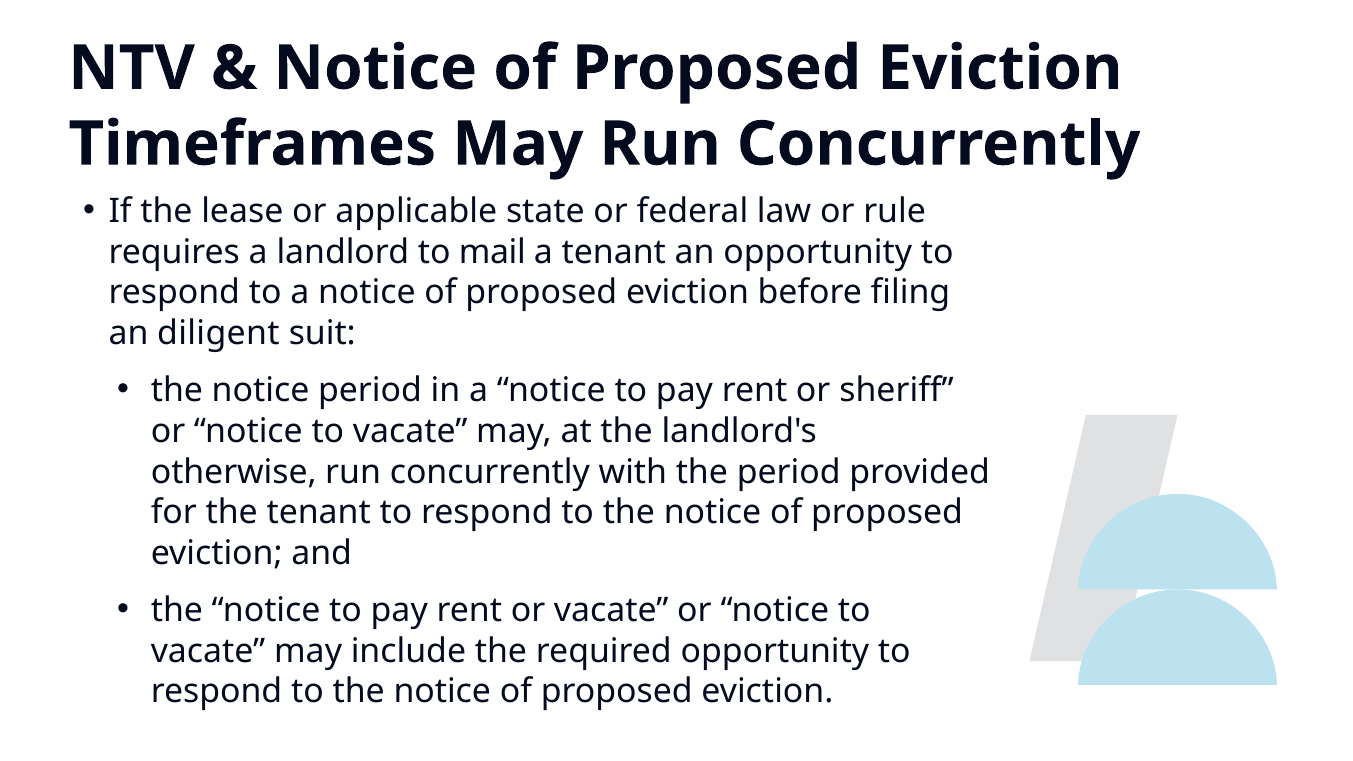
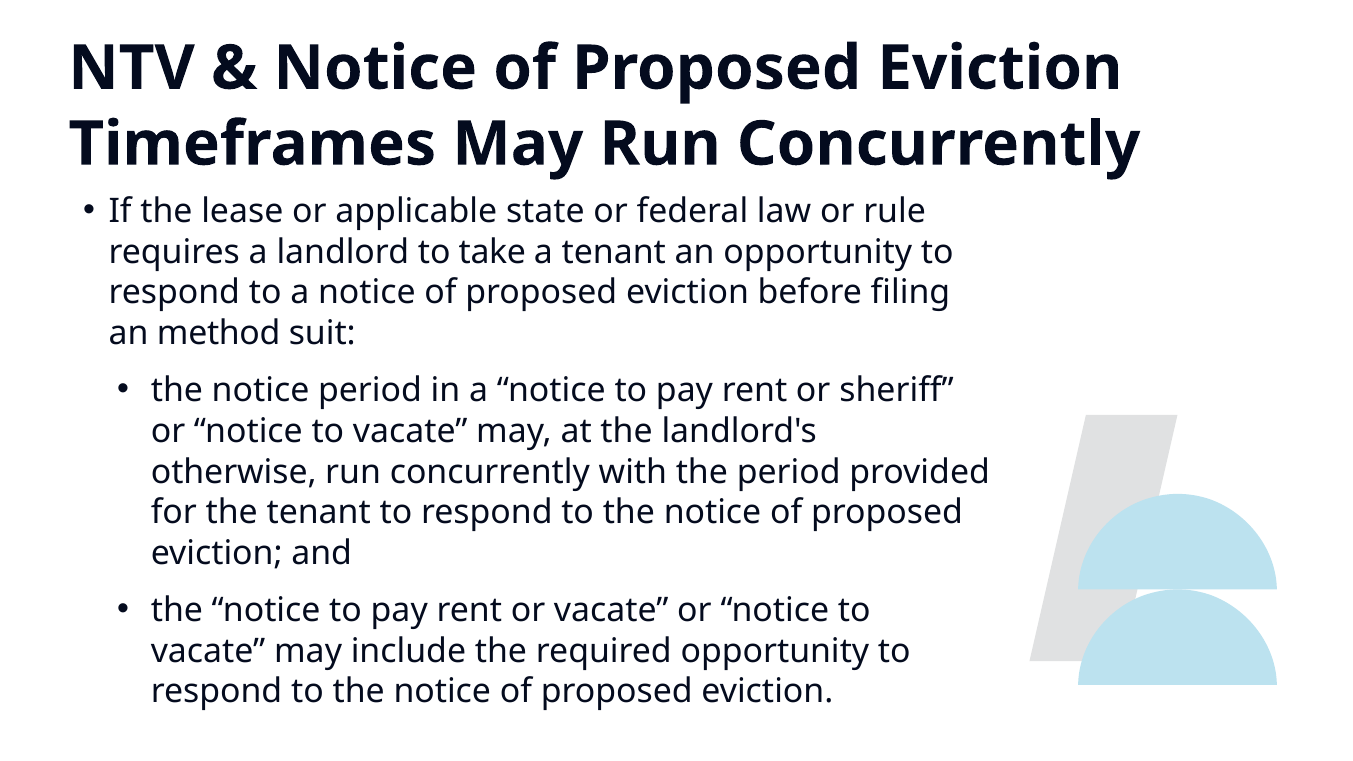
mail: mail -> take (492, 252)
diligent: diligent -> method (219, 333)
